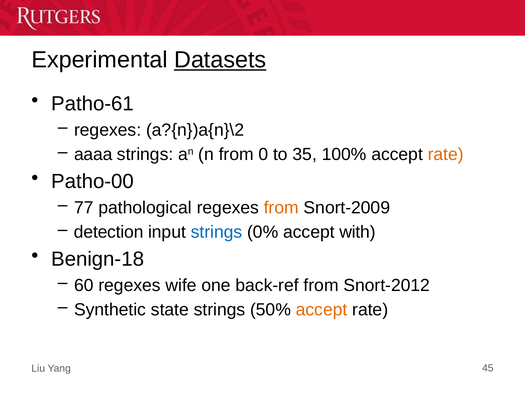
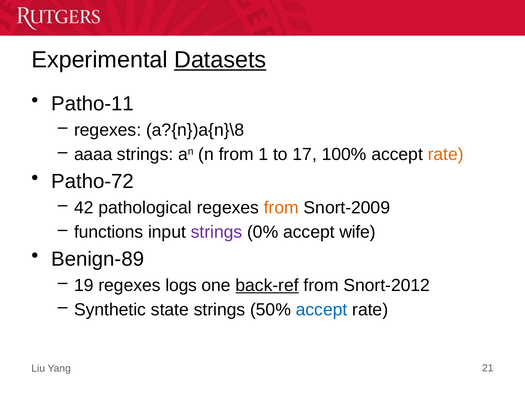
Patho-61: Patho-61 -> Patho-11 (93, 104)
a?{n})a{n}\2: a?{n})a{n}\2 -> a?{n})a{n}\8 (195, 130)
0: 0 -> 1 (263, 154)
35: 35 -> 17 (305, 154)
Patho-00: Patho-00 -> Patho-72 (93, 181)
77: 77 -> 42 (84, 207)
detection: detection -> functions (109, 232)
strings colour: blue -> purple (217, 232)
with: with -> wife (358, 232)
Benign-18: Benign-18 -> Benign-89 (98, 259)
60: 60 -> 19 (84, 285)
wife: wife -> logs (181, 285)
back-ref underline: none -> present (267, 285)
accept colour: orange -> blue (322, 310)
45: 45 -> 21 (488, 368)
